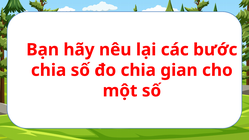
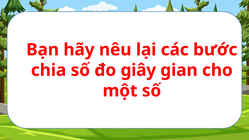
đo chia: chia -> giây (138, 70)
